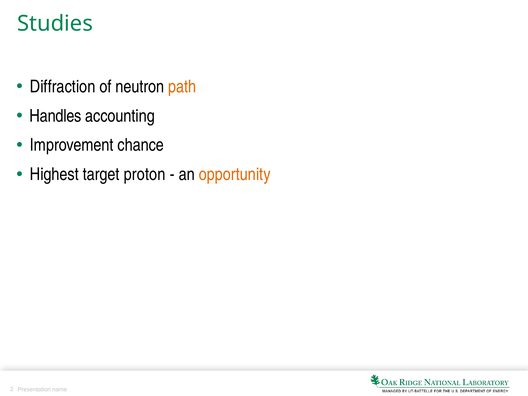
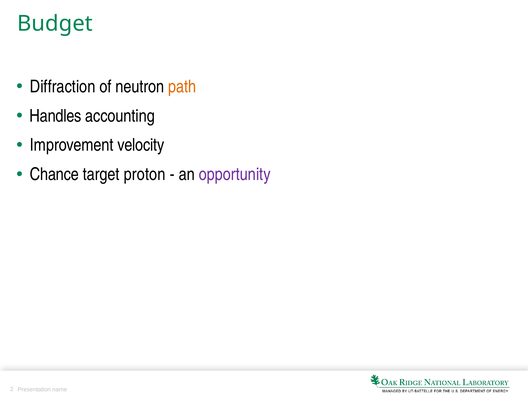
Studies: Studies -> Budget (55, 24)
chance: chance -> velocity (141, 145)
Highest: Highest -> Chance (54, 174)
opportunity colour: orange -> purple (235, 174)
